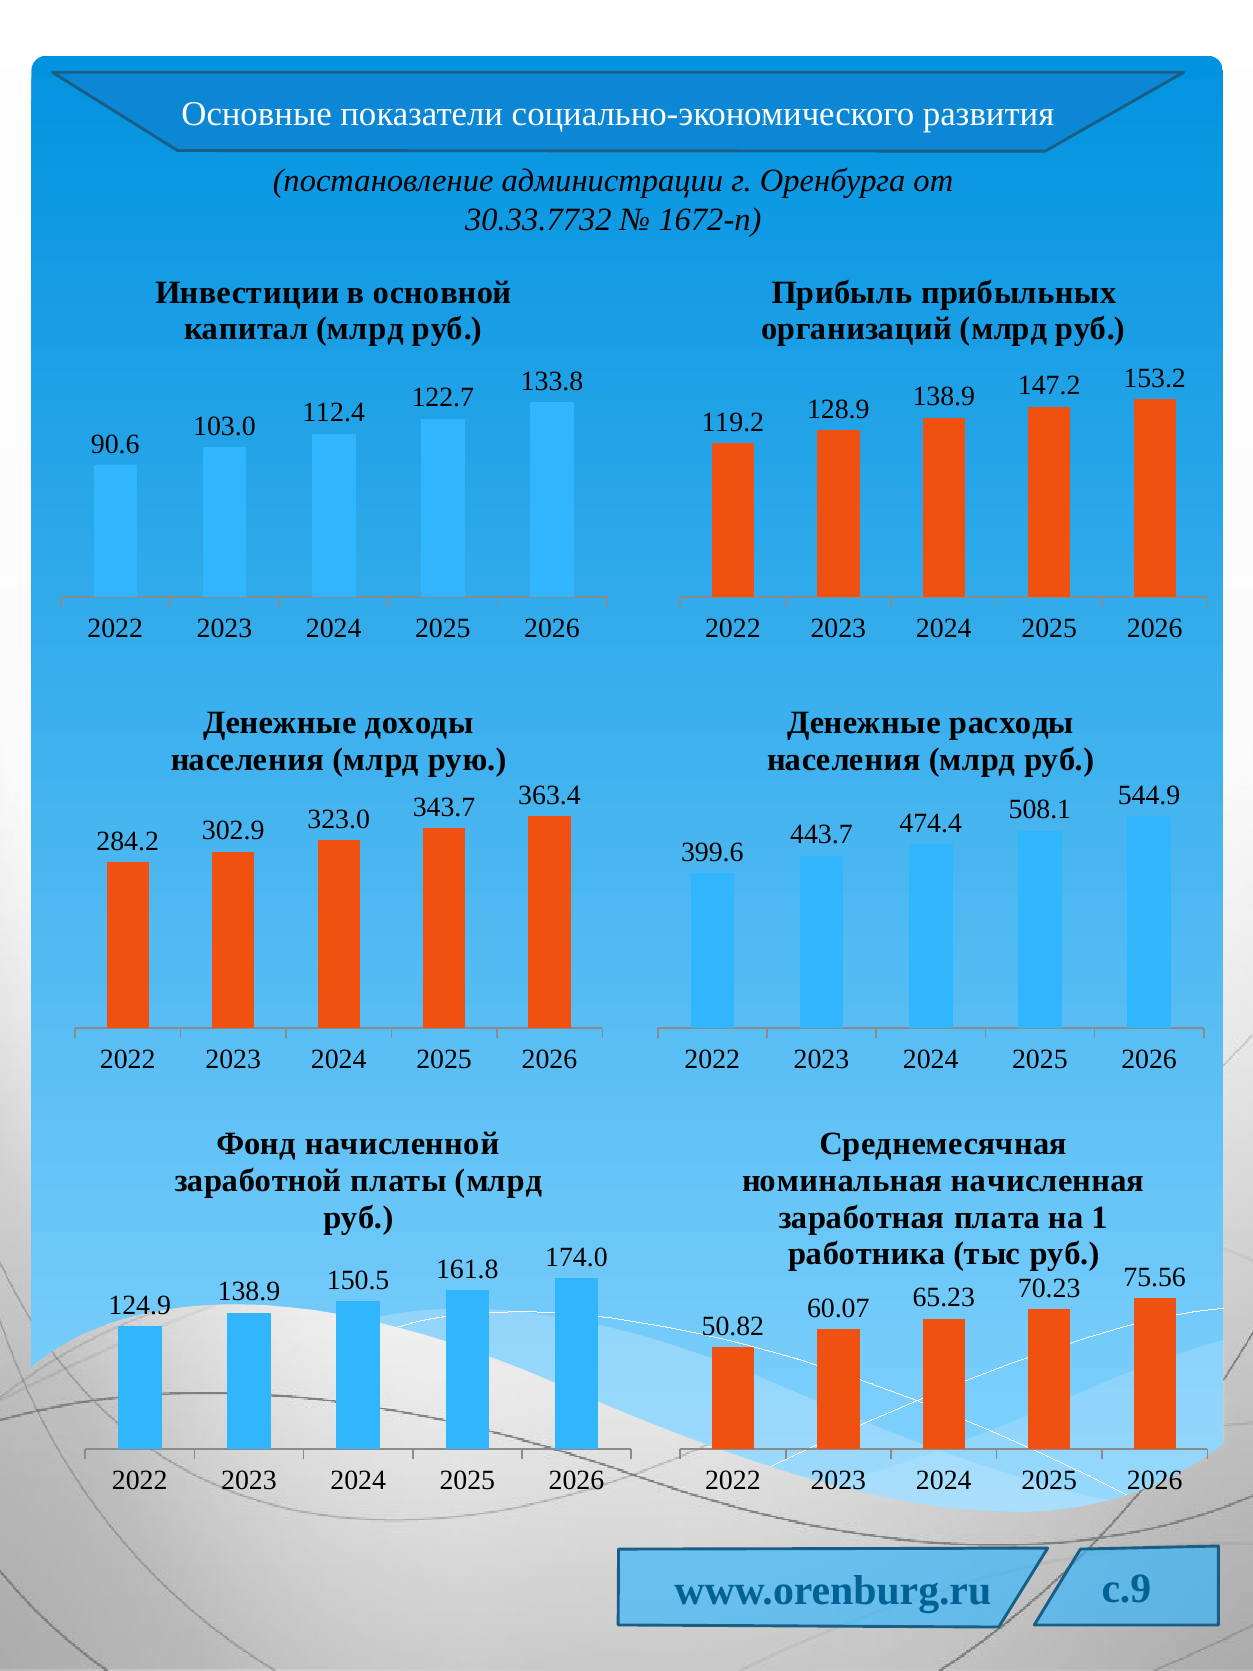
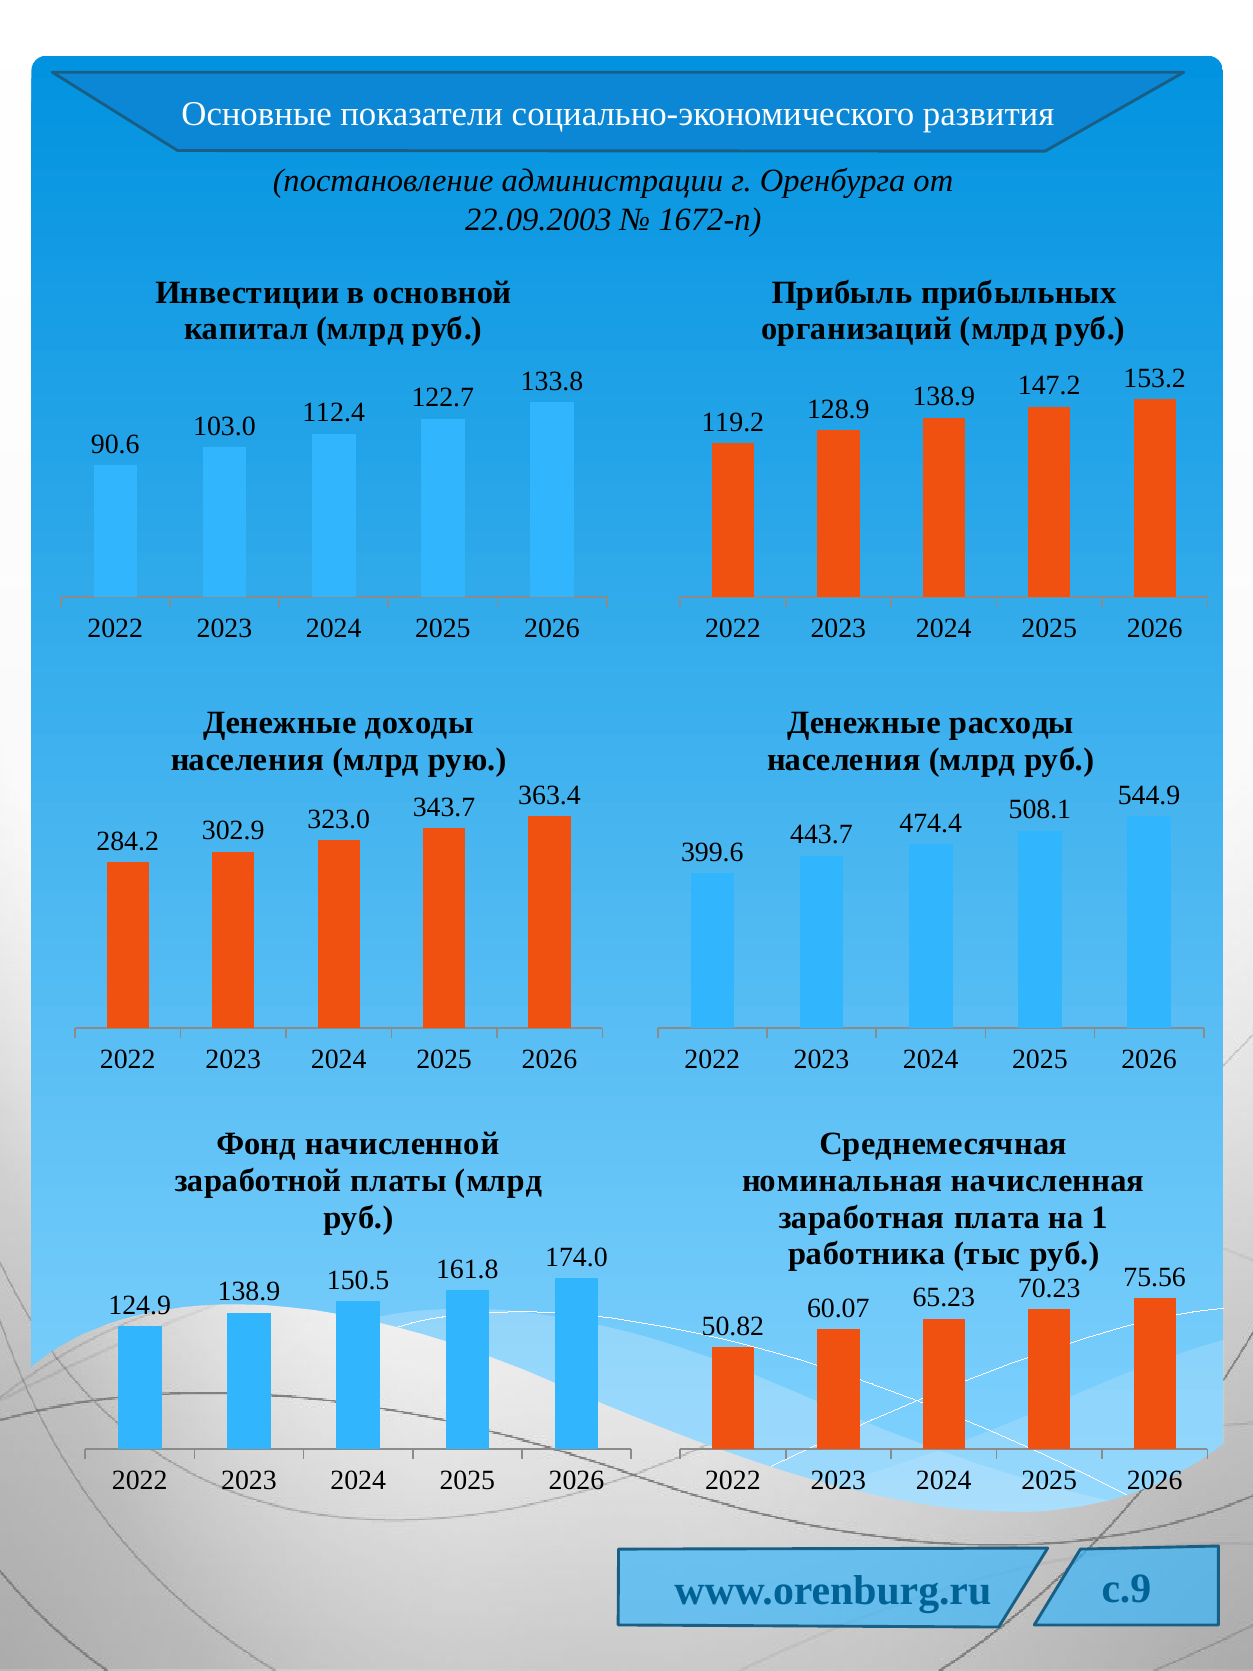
30.33.7732: 30.33.7732 -> 22.09.2003 (538, 220)
